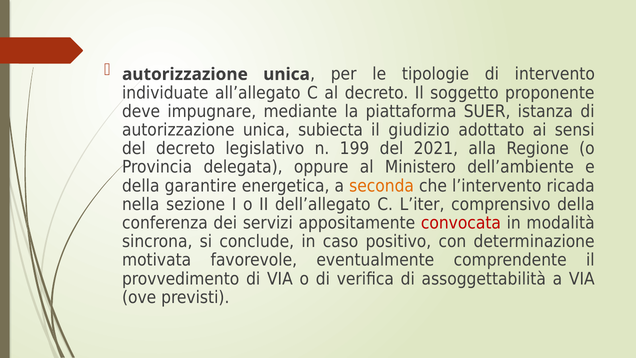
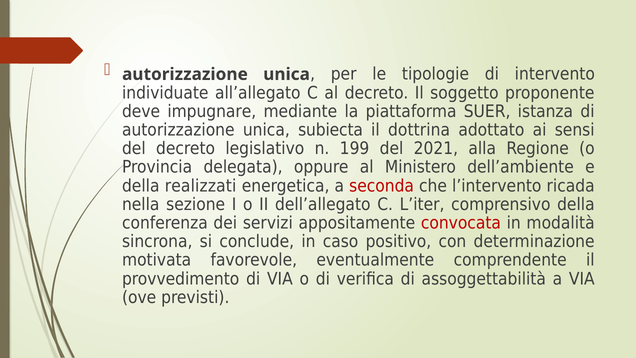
giudizio: giudizio -> dottrina (419, 130)
garantire: garantire -> realizzati (201, 186)
seconda colour: orange -> red (382, 186)
